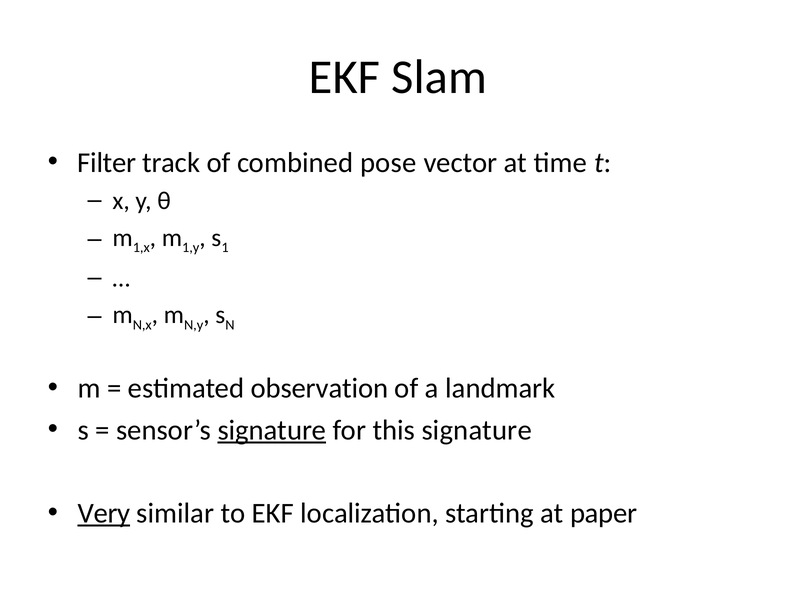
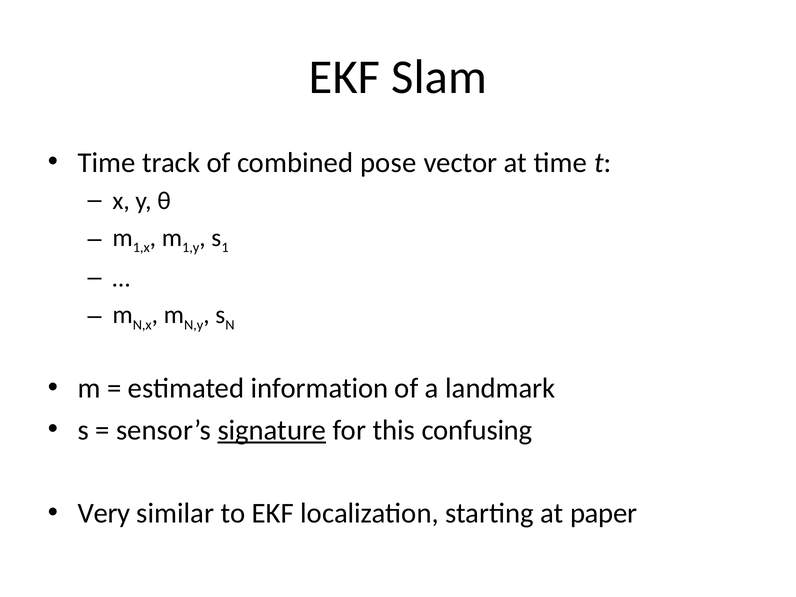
Filter: Filter -> Time (107, 163)
observation: observation -> information (319, 388)
this signature: signature -> confusing (477, 430)
Very underline: present -> none (104, 513)
